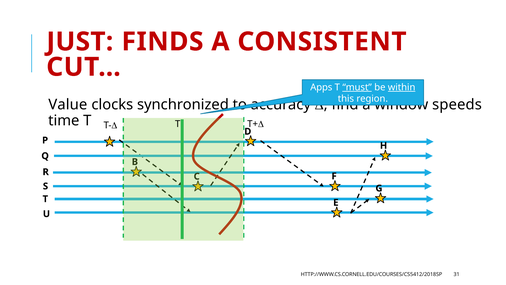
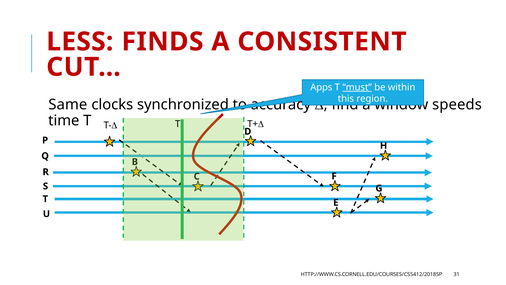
JUST: JUST -> LESS (80, 42)
within underline: present -> none (402, 87)
Value: Value -> Same (68, 105)
